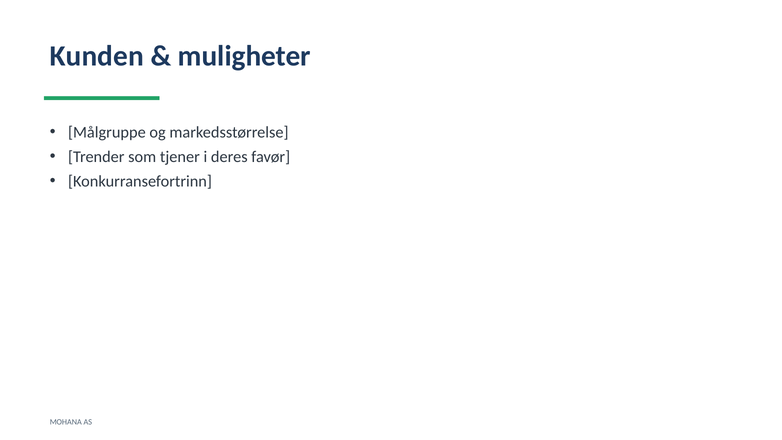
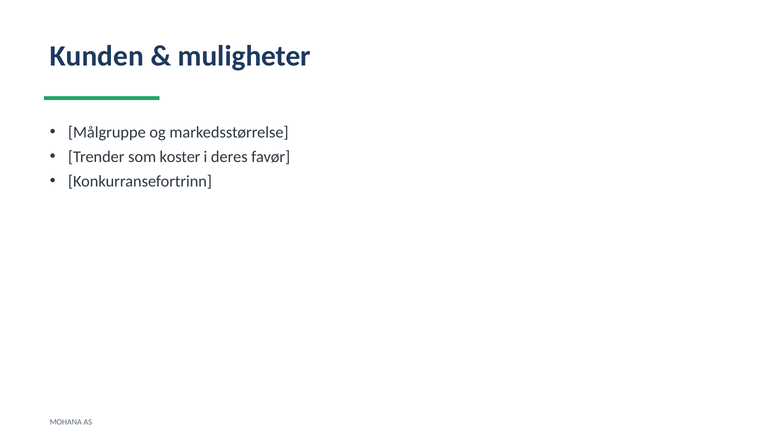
tjener: tjener -> koster (180, 157)
